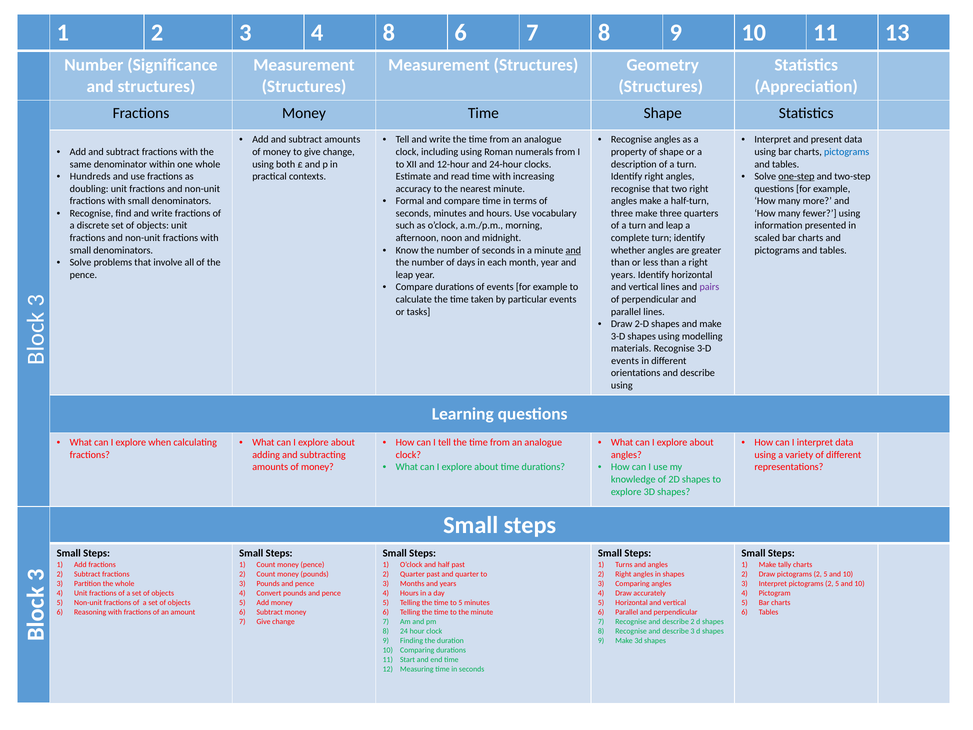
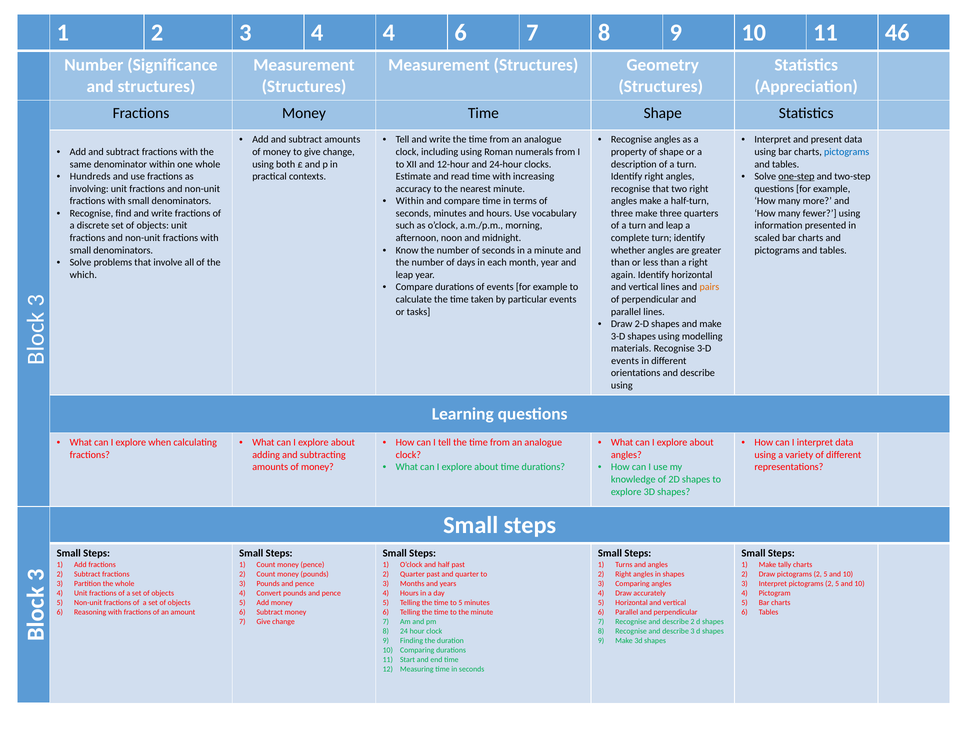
4 8: 8 -> 4 (389, 33)
13: 13 -> 46 (897, 33)
doubling: doubling -> involving (89, 189)
Formal: Formal -> Within (410, 201)
and underline: present -> none (573, 250)
pence: pence -> which (83, 275)
years: years -> again (623, 275)
pairs colour: purple -> orange (709, 287)
